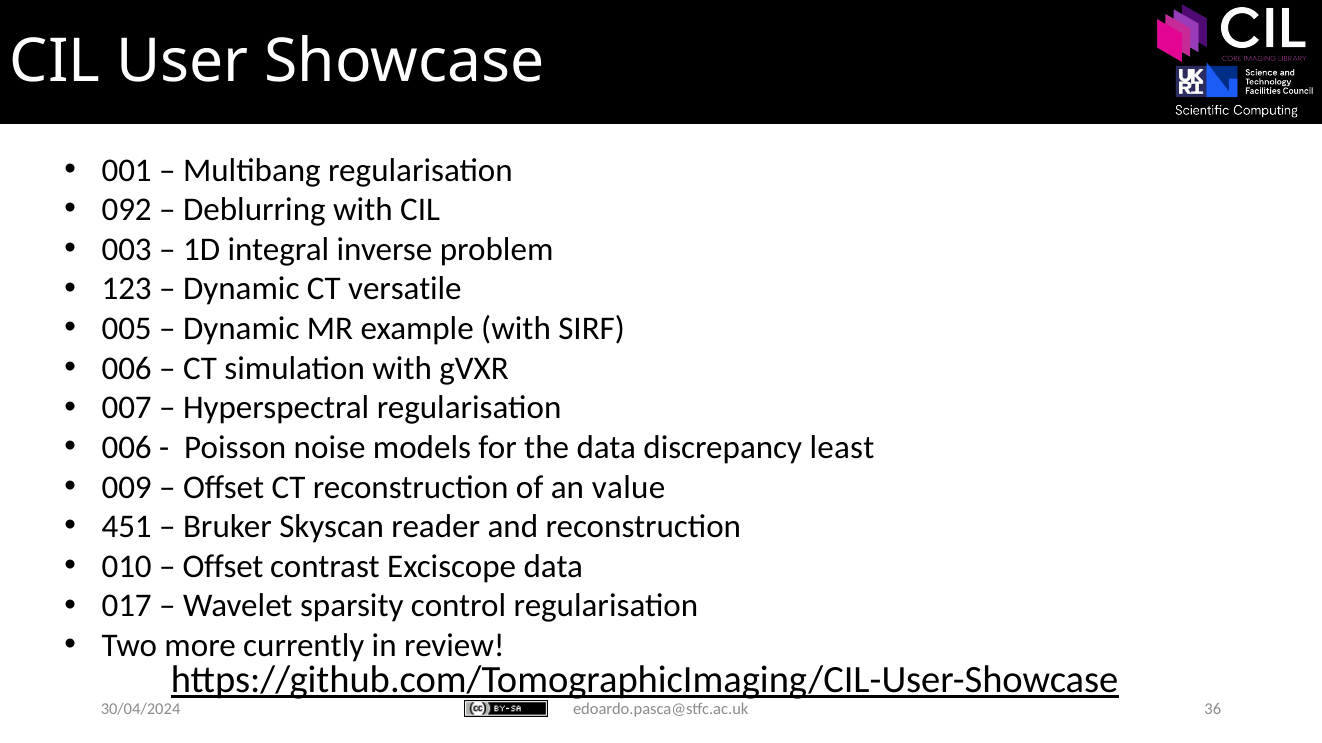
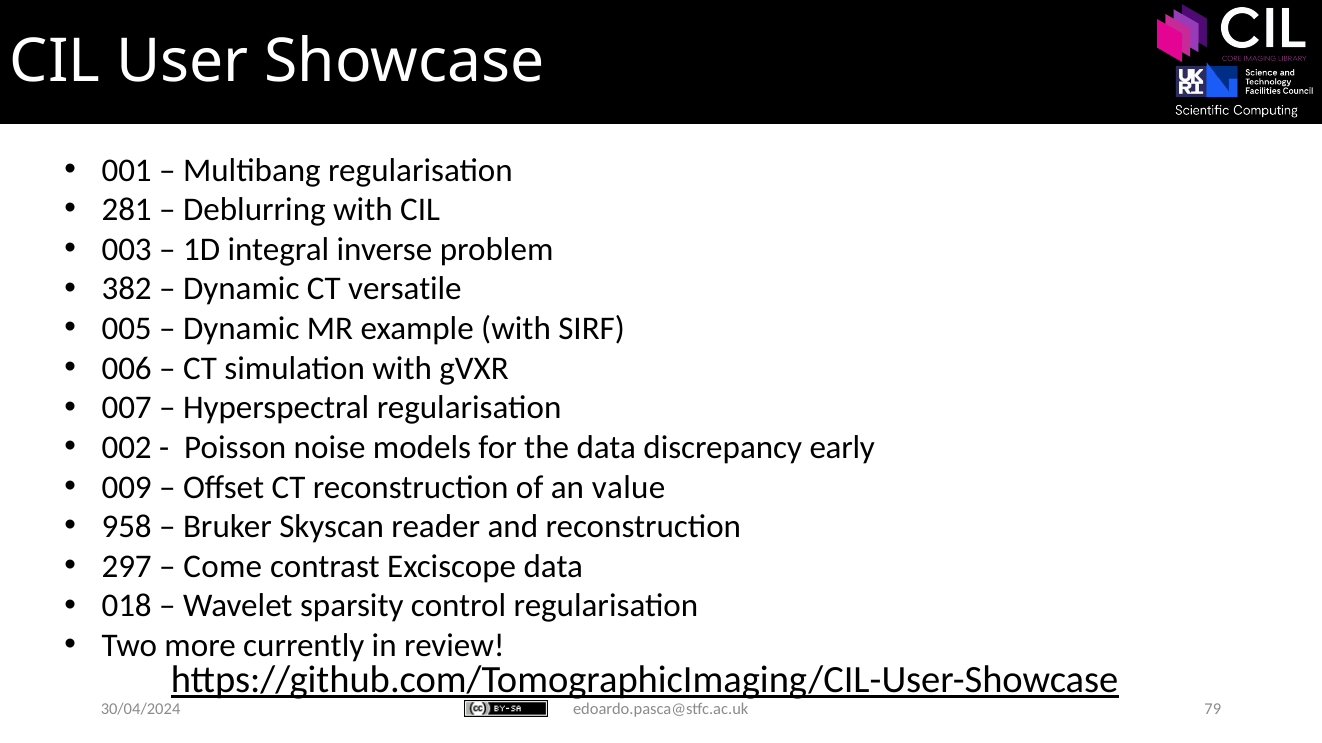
092: 092 -> 281 (127, 210)
123: 123 -> 382 (127, 289)
006: 006 -> 002 (127, 448)
least: least -> early (842, 448)
451: 451 -> 958 (127, 527)
010: 010 -> 297 (127, 567)
Offset: Offset -> Come (223, 567)
017: 017 -> 018 (127, 607)
36: 36 -> 79 (1213, 710)
